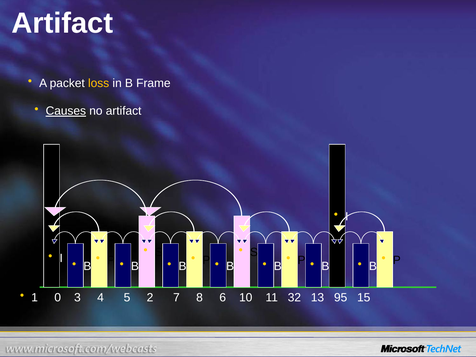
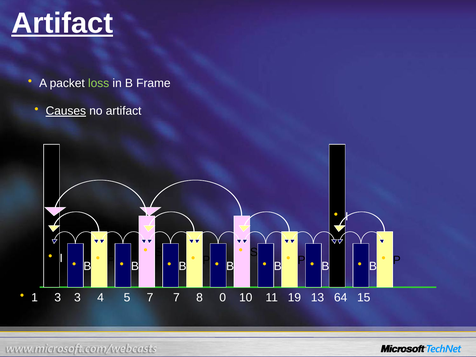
Artifact underline: none -> present (62, 23)
loss colour: yellow -> light green (99, 83)
1 0: 0 -> 3 (58, 297)
5 2: 2 -> 7 (150, 297)
6: 6 -> 0 (223, 297)
32: 32 -> 19 (294, 297)
95: 95 -> 64 (341, 297)
